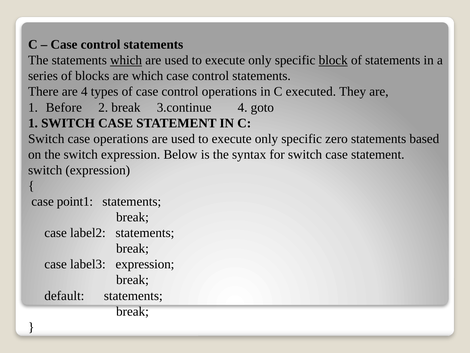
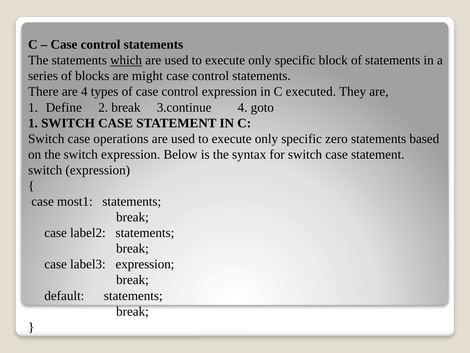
block underline: present -> none (333, 60)
are which: which -> might (147, 76)
control operations: operations -> expression (229, 92)
Before: Before -> Define (64, 107)
point1: point1 -> most1 (75, 201)
